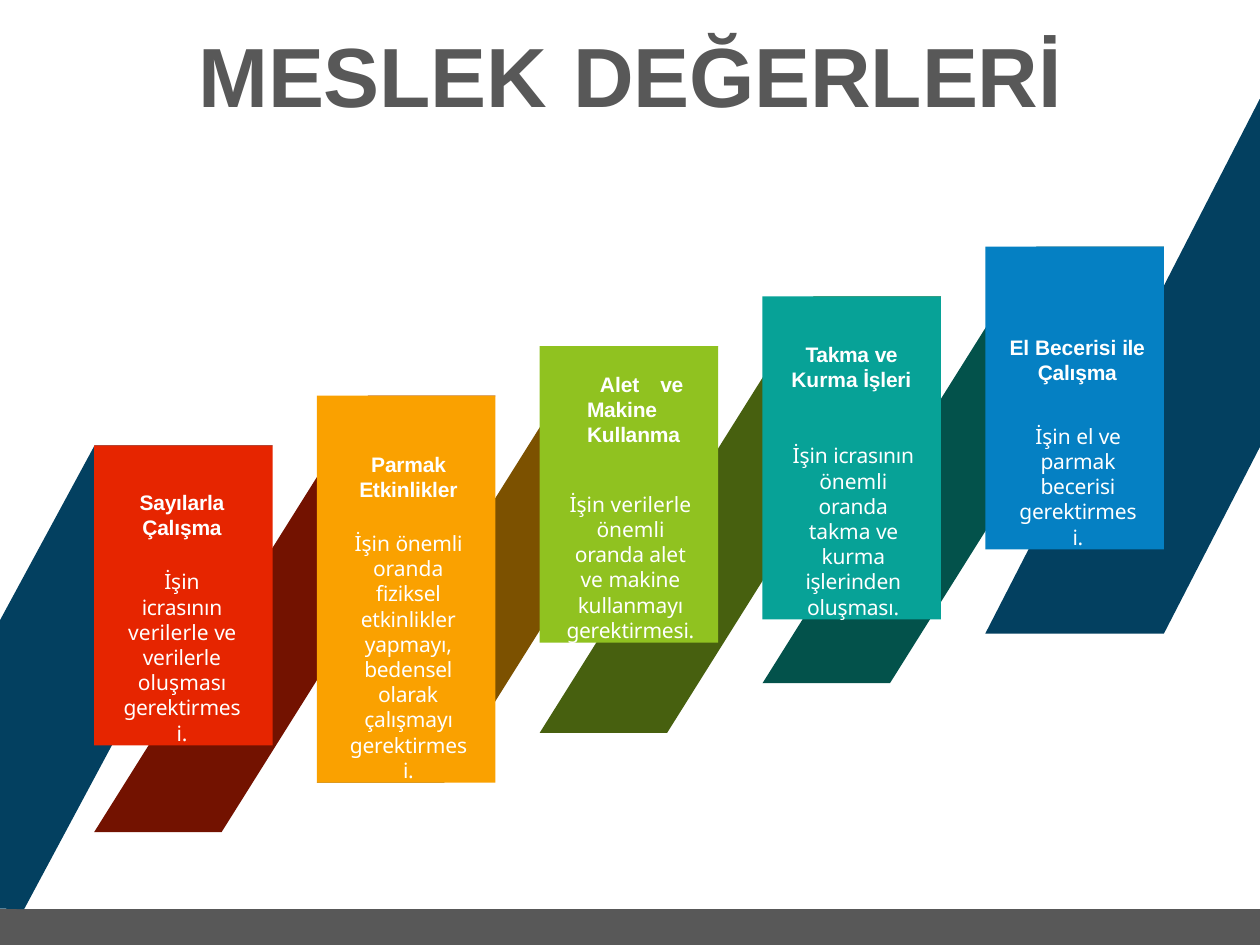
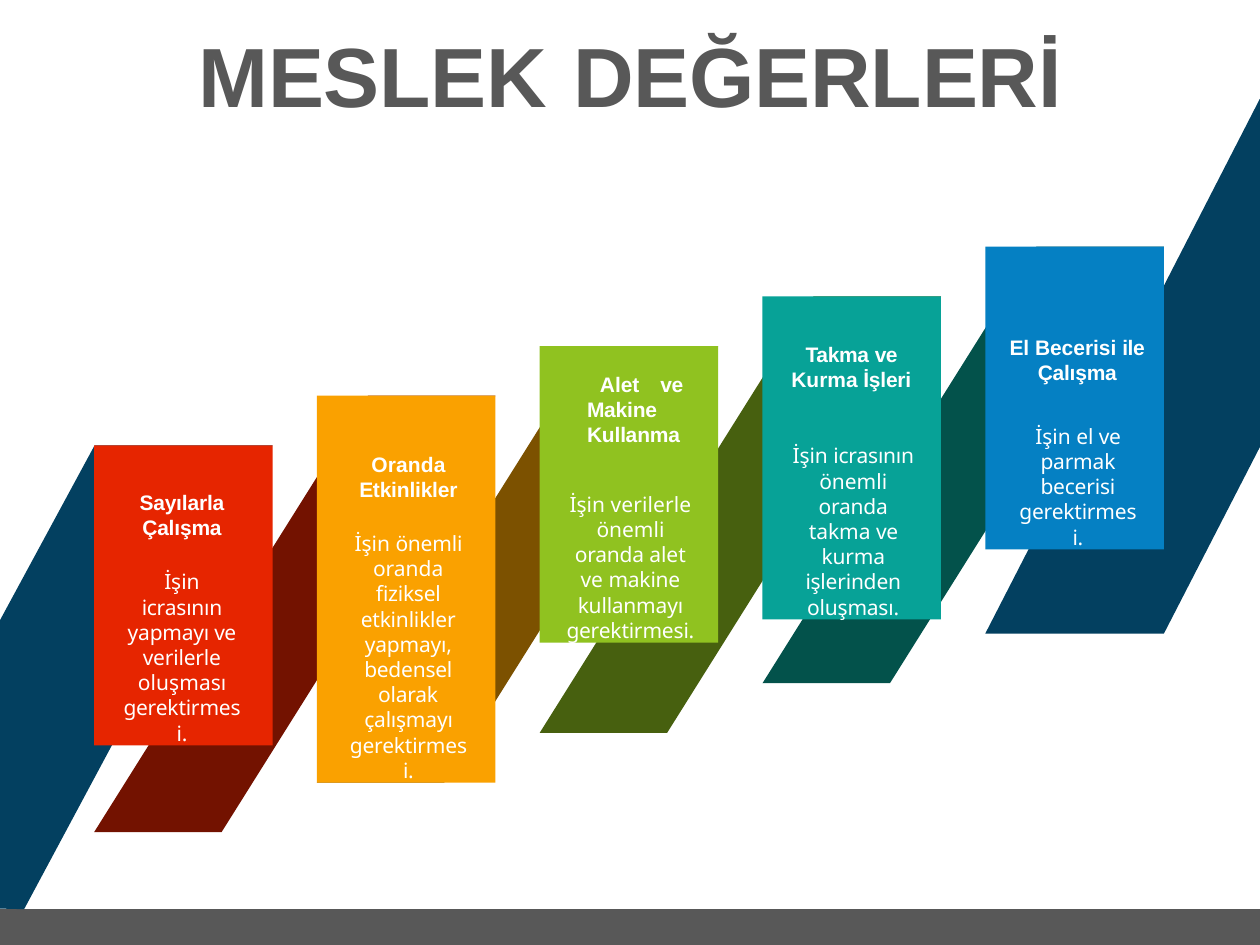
Parmak: Parmak -> Oranda (408, 465)
verilerle: verilerle -> yapmayı (169, 633)
